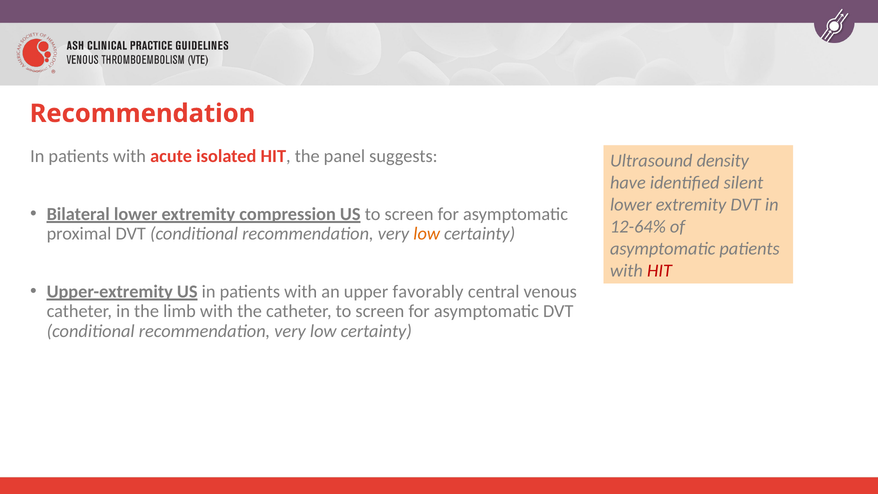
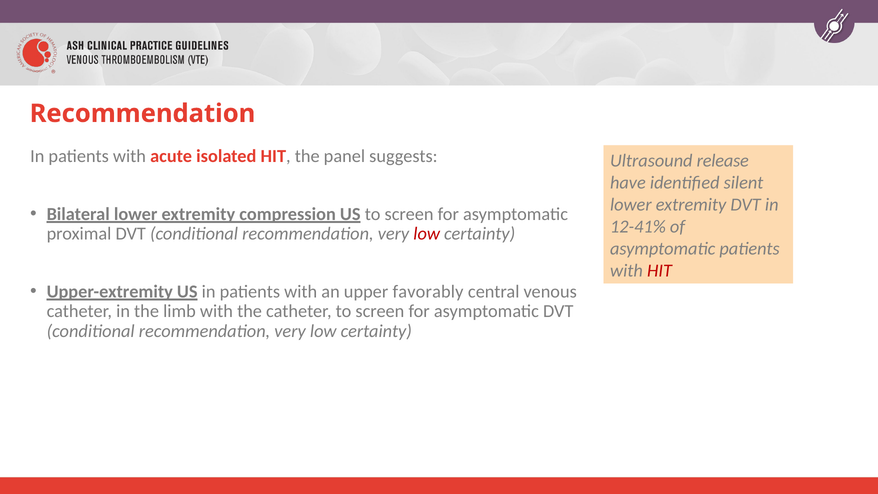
density: density -> release (723, 161)
12-64%: 12-64% -> 12-41% (638, 227)
low colour: orange -> red (427, 234)
